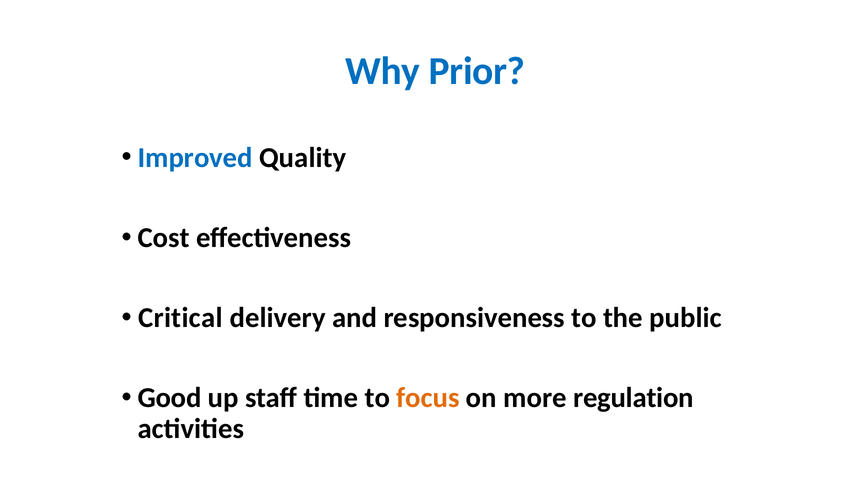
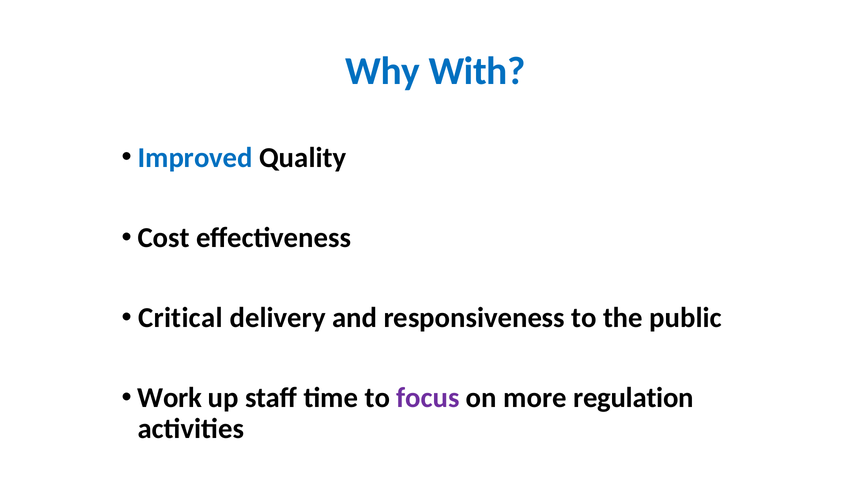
Prior: Prior -> With (477, 71)
Good: Good -> Work (170, 398)
focus colour: orange -> purple (428, 398)
